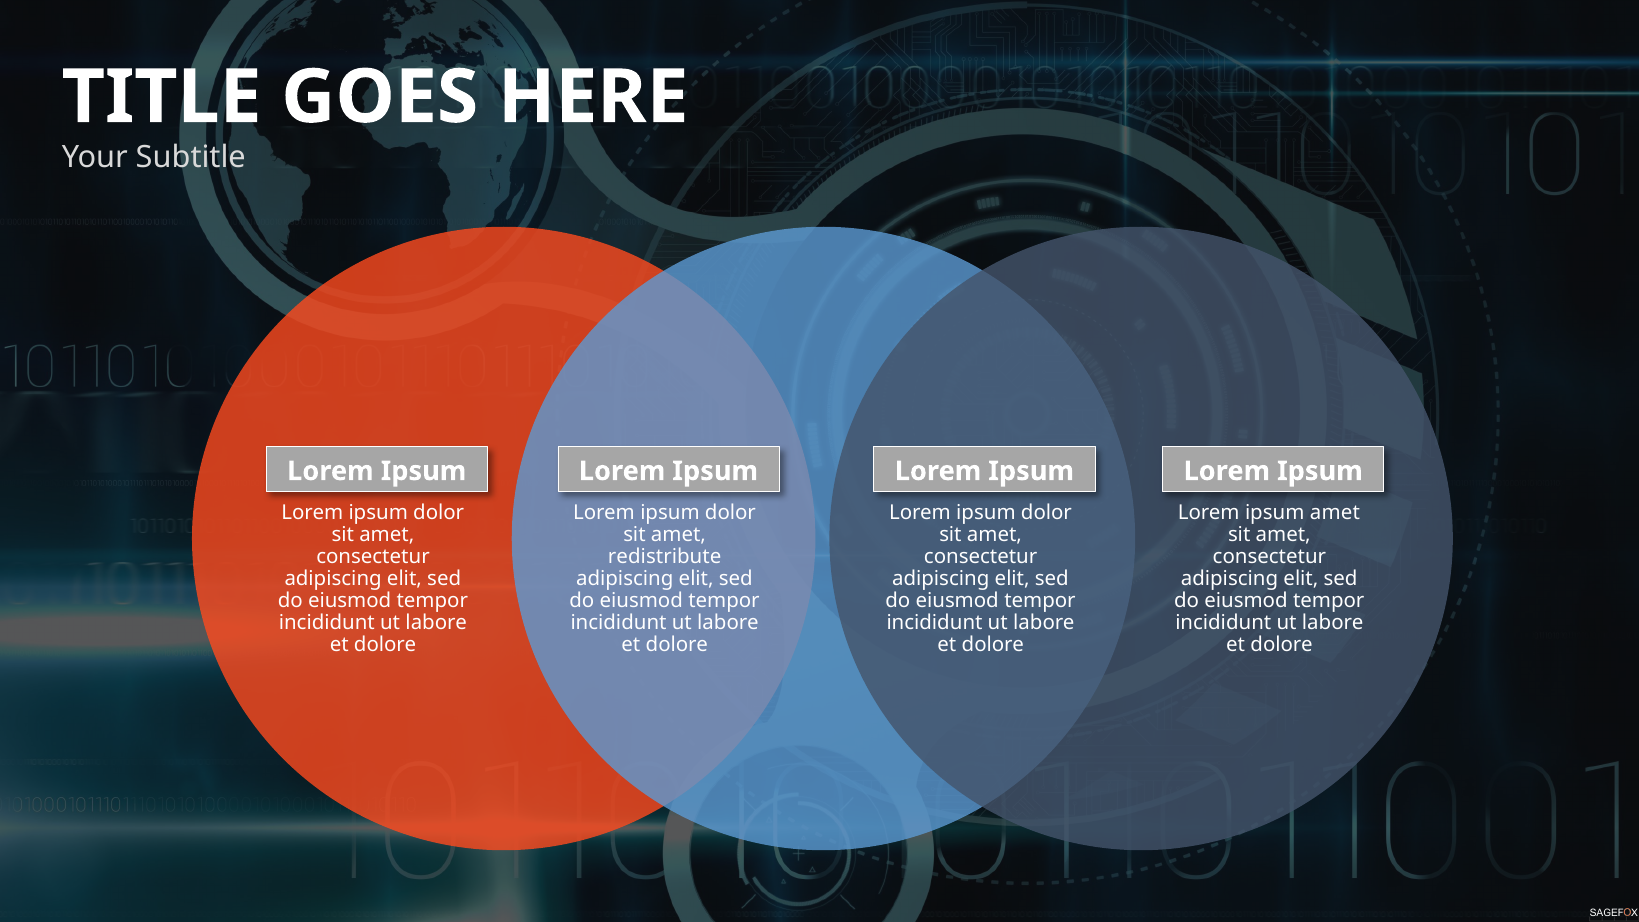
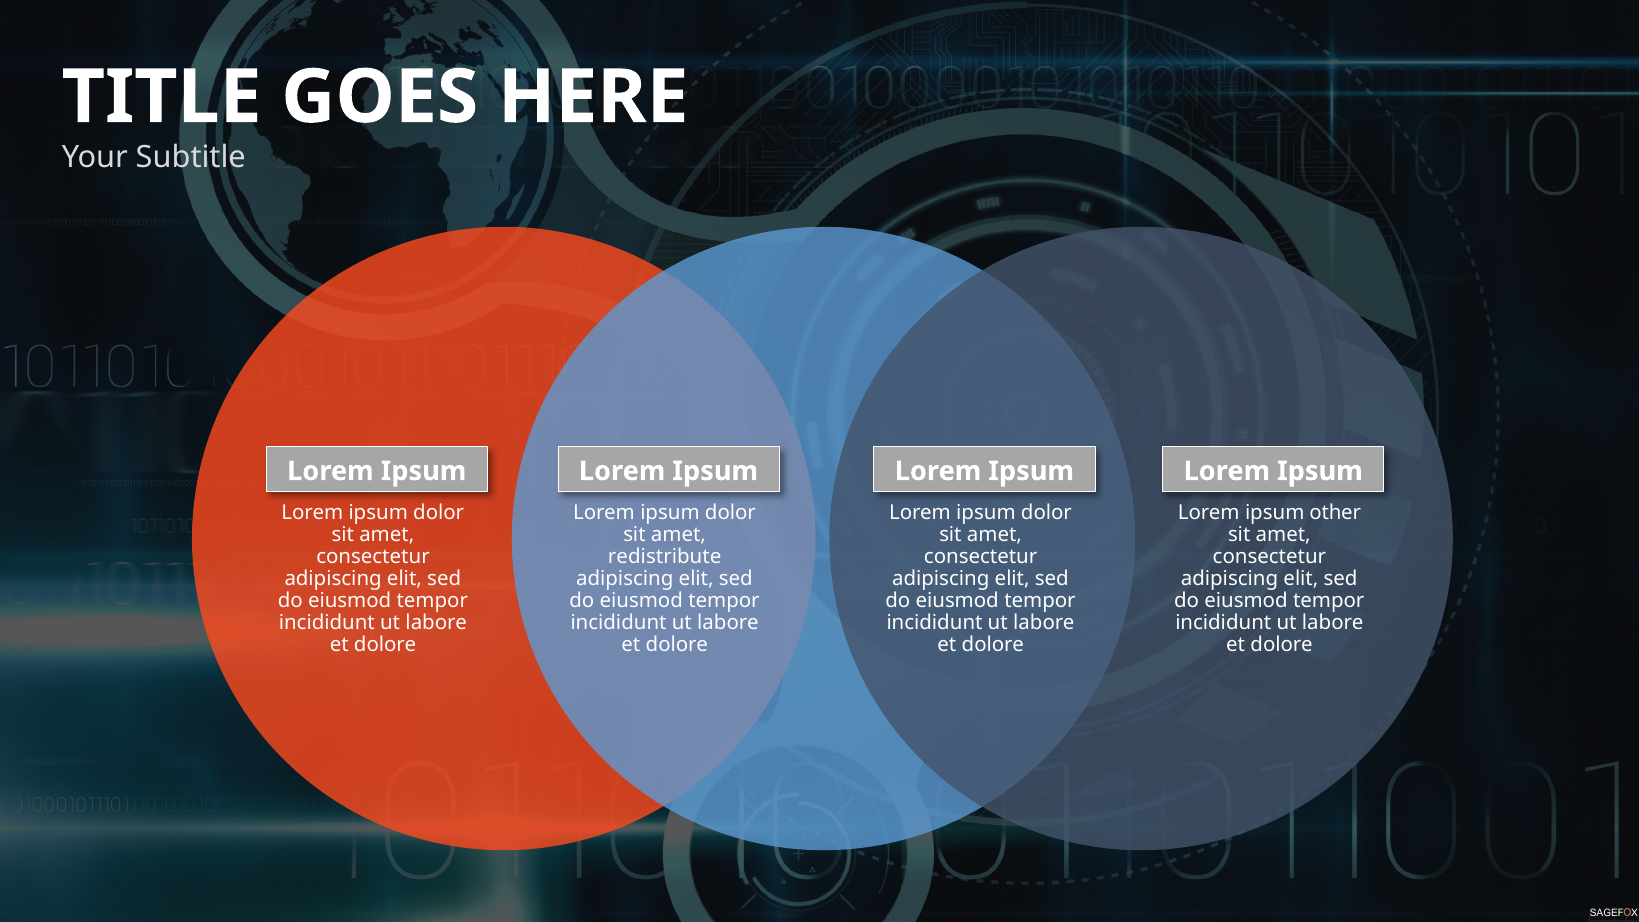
ipsum amet: amet -> other (1335, 512)
